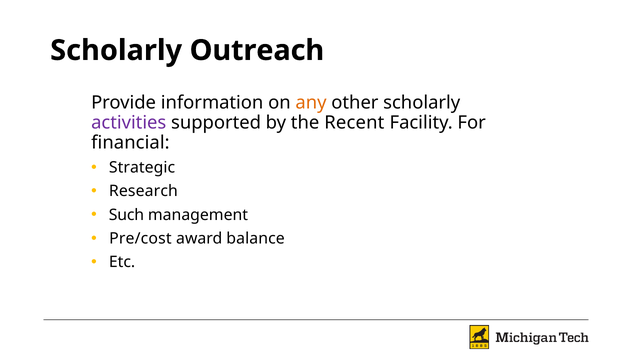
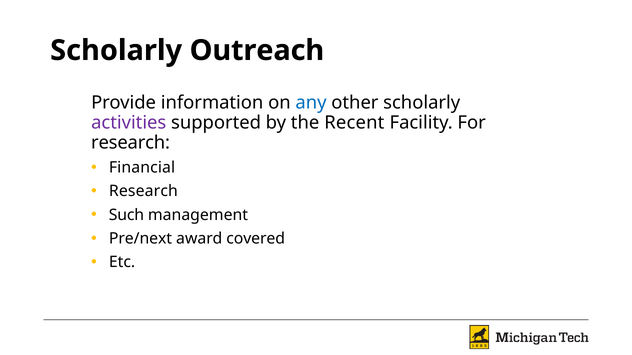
any colour: orange -> blue (311, 103)
financial: financial -> research (131, 143)
Strategic: Strategic -> Financial (142, 168)
Pre/cost: Pre/cost -> Pre/next (140, 239)
balance: balance -> covered (256, 239)
